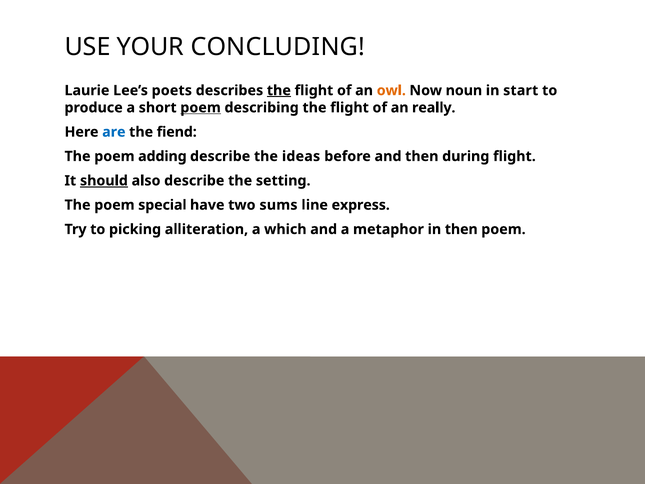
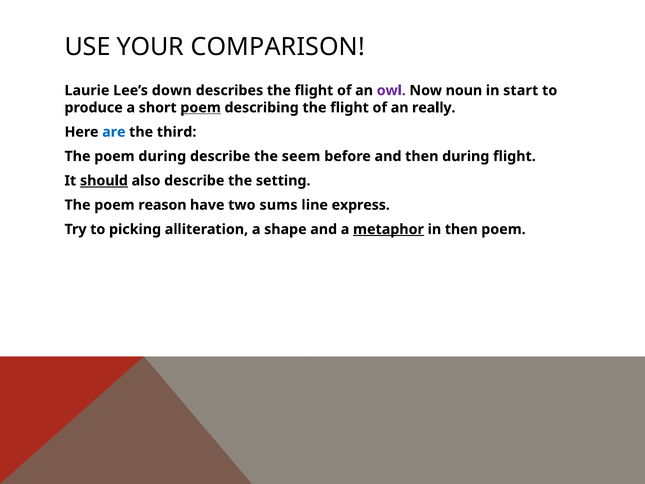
CONCLUDING: CONCLUDING -> COMPARISON (278, 47)
poets: poets -> down (172, 90)
the underline: present -> none (279, 90)
owl colour: orange -> purple (391, 90)
fiend: fiend -> third (177, 132)
poem adding: adding -> during (162, 156)
ideas: ideas -> seem (301, 156)
special: special -> reason (162, 205)
which: which -> shape (285, 229)
metaphor underline: none -> present (388, 229)
